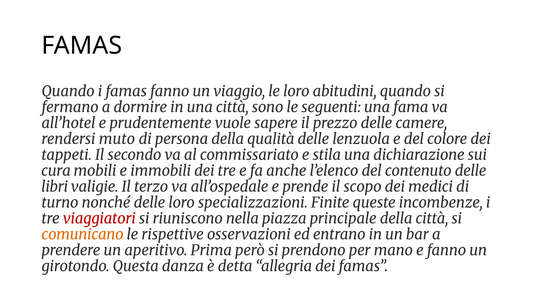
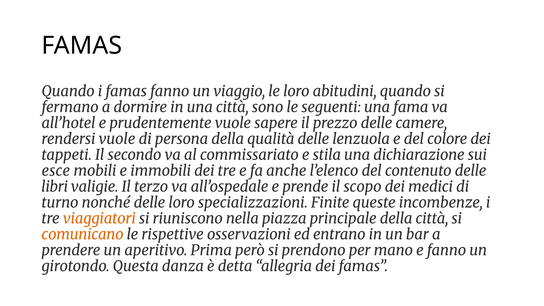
rendersi muto: muto -> vuole (117, 139)
cura: cura -> esce (56, 171)
viaggiatori colour: red -> orange (99, 219)
